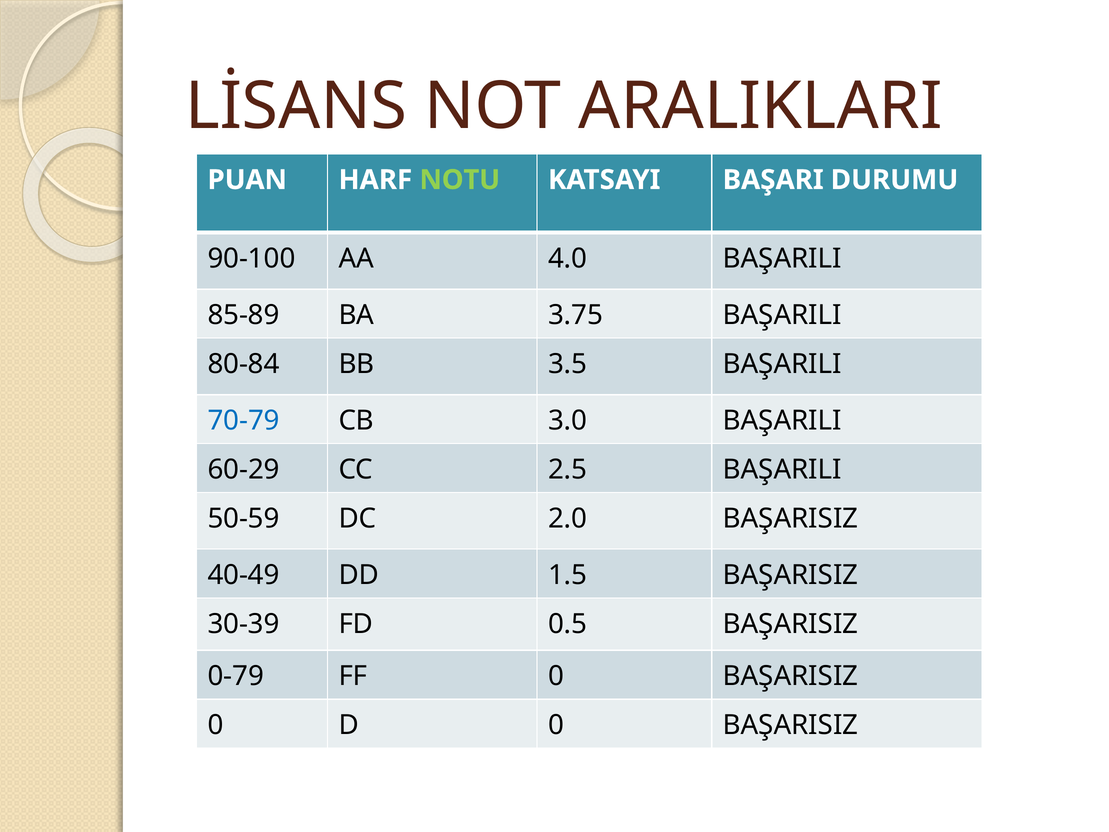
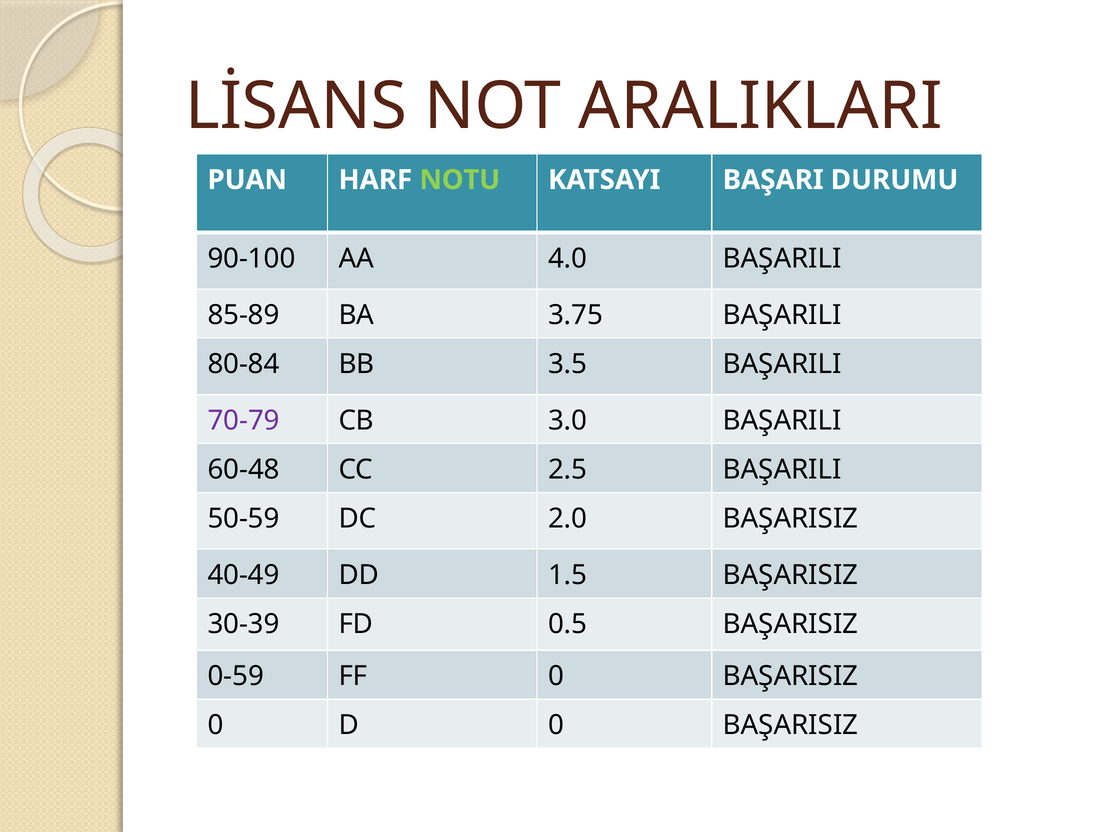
70-79 colour: blue -> purple (244, 421)
60-29: 60-29 -> 60-48 (244, 469)
0-79: 0-79 -> 0-59 (236, 676)
